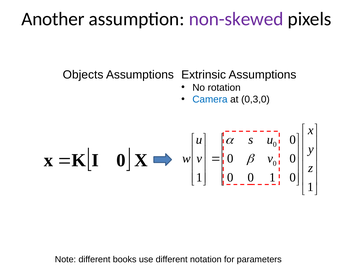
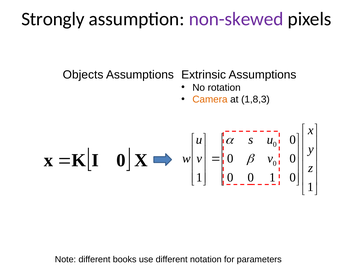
Another: Another -> Strongly (53, 19)
Camera colour: blue -> orange (210, 99)
0,3,0: 0,3,0 -> 1,8,3 (255, 99)
